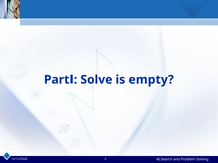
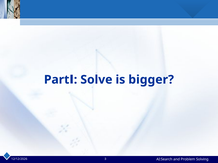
empty: empty -> bigger (151, 80)
